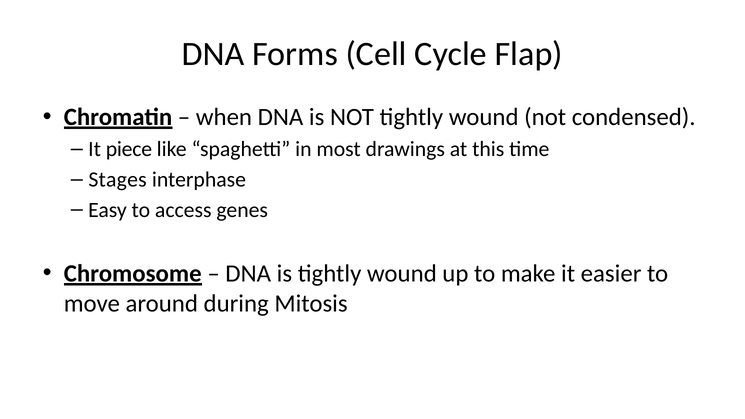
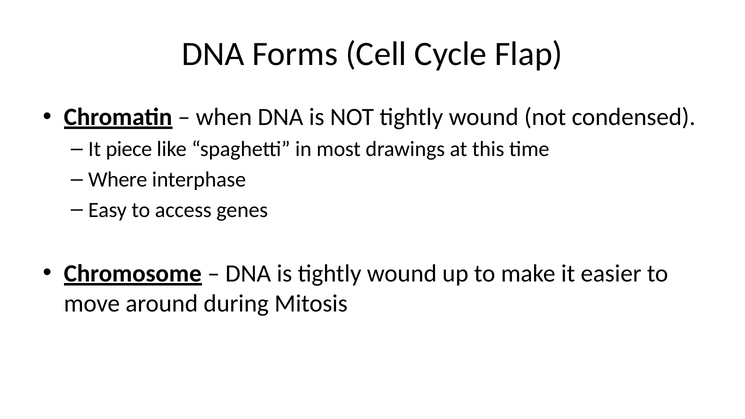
Stages: Stages -> Where (118, 180)
